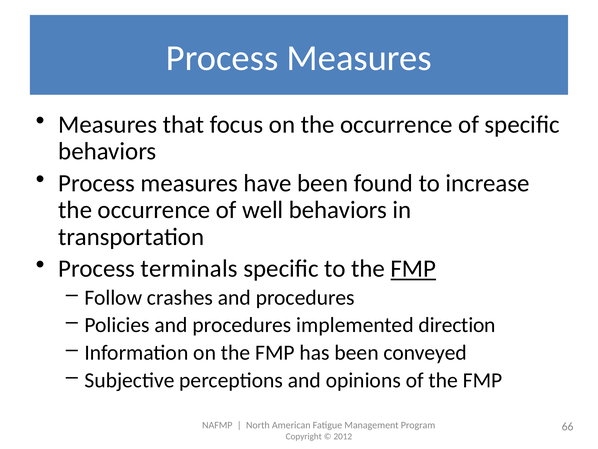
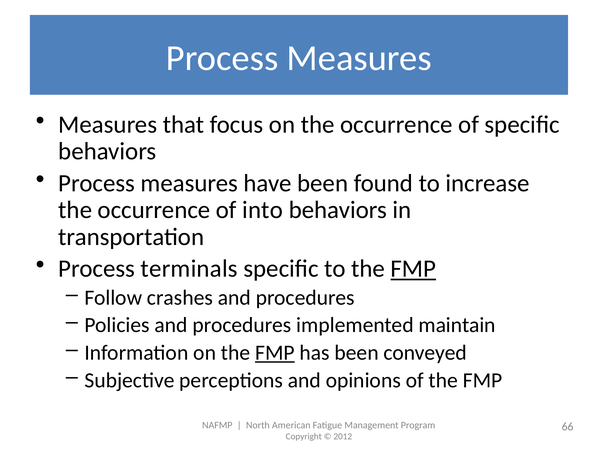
well: well -> into (263, 210)
direction: direction -> maintain (457, 325)
FMP underline: none -> present (275, 352)
